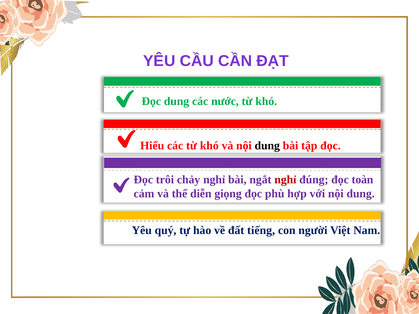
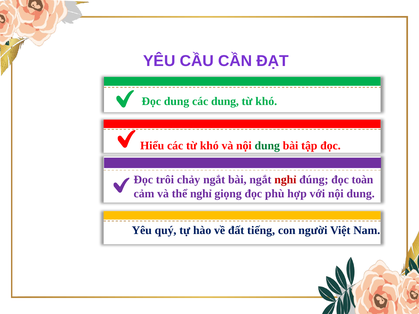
các nước: nước -> dung (225, 101)
dung colour: black -> green (267, 146)
chảy nghỉ: nghỉ -> ngắt (214, 180)
thể diễn: diễn -> nghỉ (201, 194)
